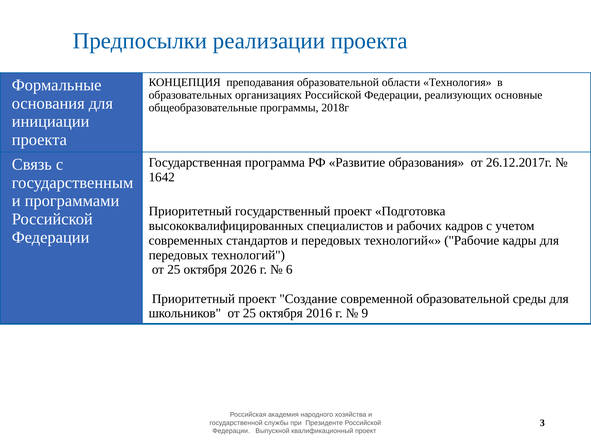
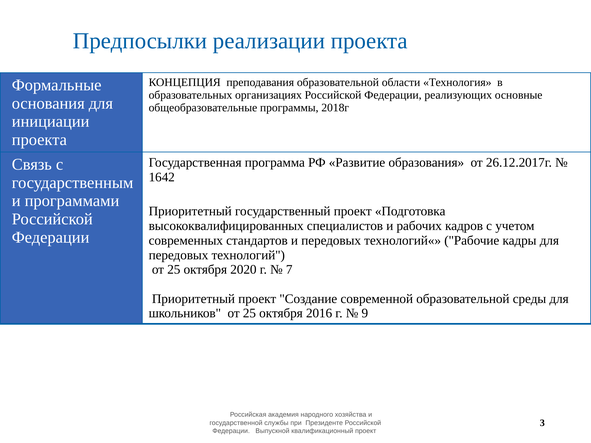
2026: 2026 -> 2020 (243, 270)
6: 6 -> 7 (289, 270)
